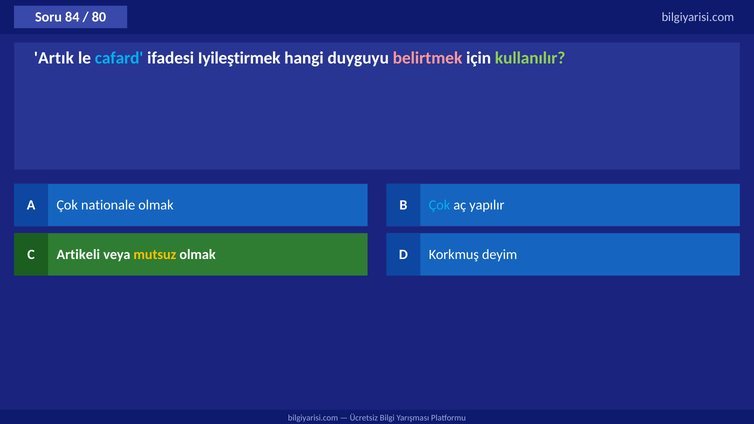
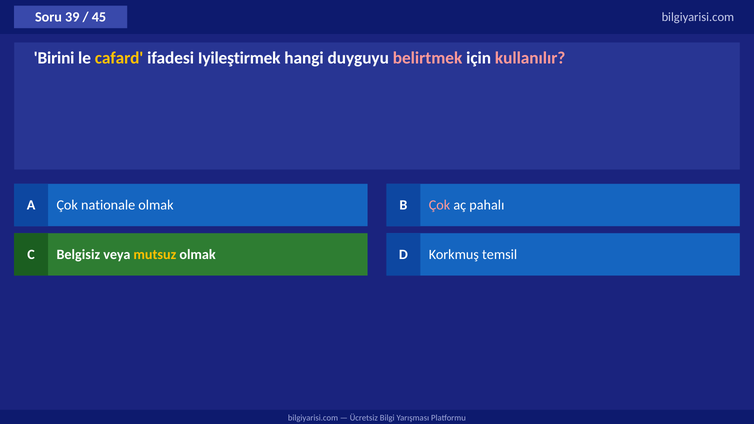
84: 84 -> 39 (72, 17)
80: 80 -> 45 (99, 17)
Artık: Artık -> Birini (54, 58)
cafard colour: light blue -> yellow (119, 58)
kullanılır colour: light green -> pink (530, 58)
Çok colour: light blue -> pink (440, 205)
yapılır: yapılır -> pahalı (487, 205)
Artikeli: Artikeli -> Belgisiz (78, 255)
deyim: deyim -> temsil (500, 255)
